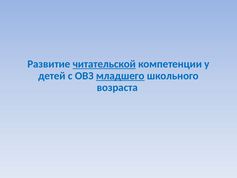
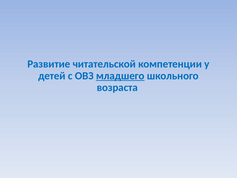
читательской underline: present -> none (104, 64)
